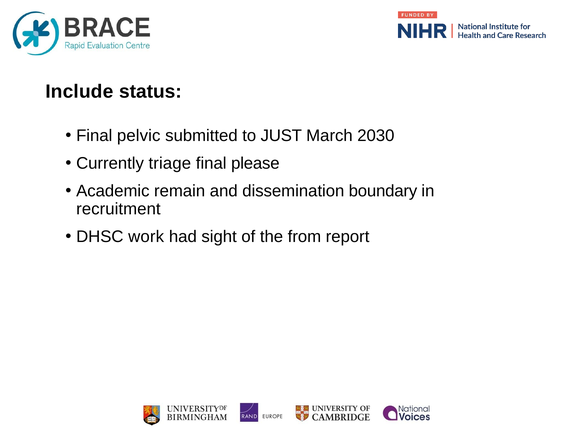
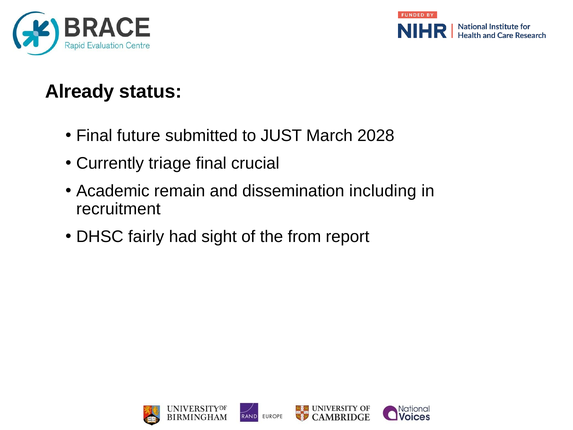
Include: Include -> Already (80, 91)
pelvic: pelvic -> future (139, 136)
2030: 2030 -> 2028 (376, 136)
please: please -> crucial (255, 163)
boundary: boundary -> including (383, 191)
work: work -> fairly (146, 237)
